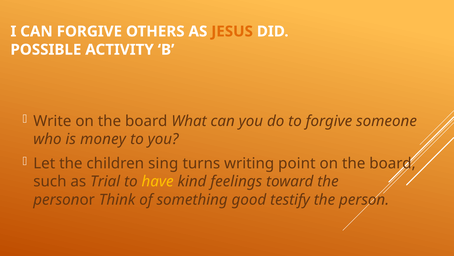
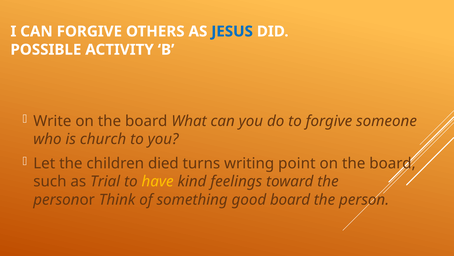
JESUS colour: orange -> blue (232, 31)
money: money -> church (103, 139)
sing: sing -> died (163, 163)
good testify: testify -> board (290, 199)
